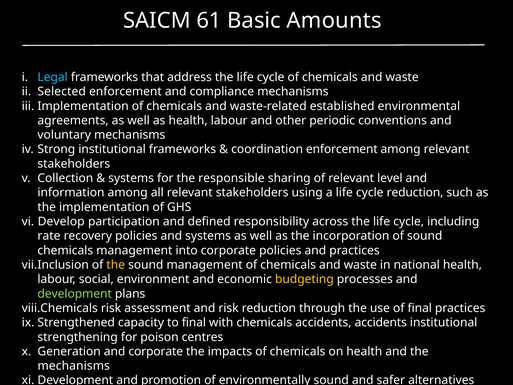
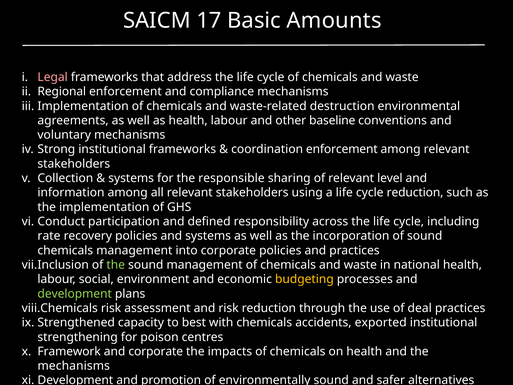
61: 61 -> 17 (209, 20)
Legal colour: light blue -> pink (53, 77)
Selected: Selected -> Regional (62, 92)
established: established -> destruction (342, 106)
periodic: periodic -> baseline (332, 120)
Develop: Develop -> Conduct (61, 221)
the colour: yellow -> light green (116, 265)
of final: final -> deal (420, 308)
to final: final -> best (194, 322)
accidents accidents: accidents -> exported (381, 322)
Generation: Generation -> Framework (69, 351)
